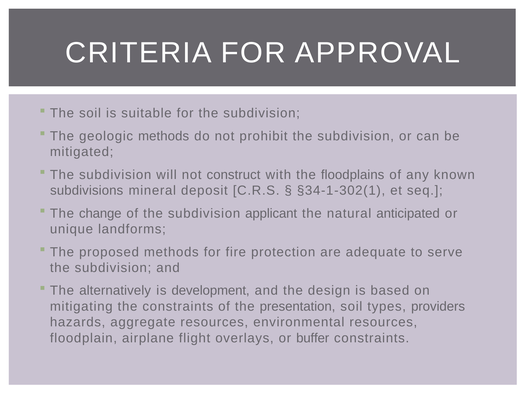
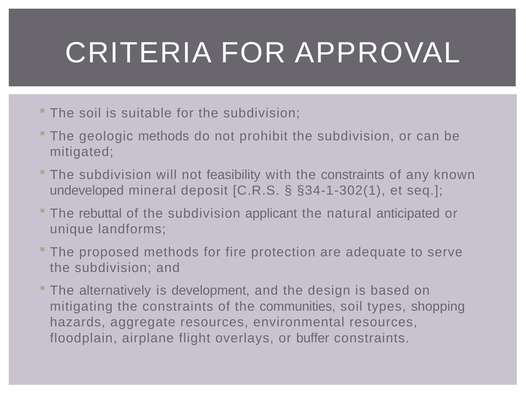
construct: construct -> feasibility (234, 175)
with the floodplains: floodplains -> constraints (353, 175)
subdivisions: subdivisions -> undeveloped (87, 190)
change: change -> rebuttal (100, 213)
presentation: presentation -> communities (298, 306)
providers: providers -> shopping (438, 306)
